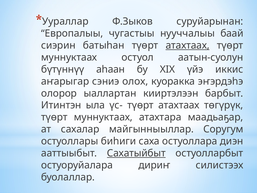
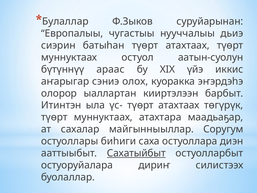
Уураллар: Уураллар -> Булаллар (65, 21)
баай: баай -> дьиэ (232, 33)
атахтаах underline: present -> none (188, 45)
аһаан: аһаан -> араас (111, 69)
